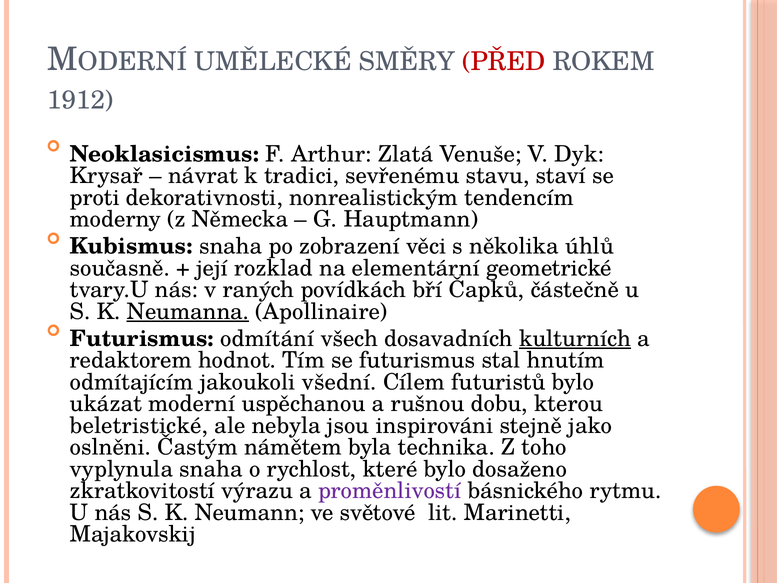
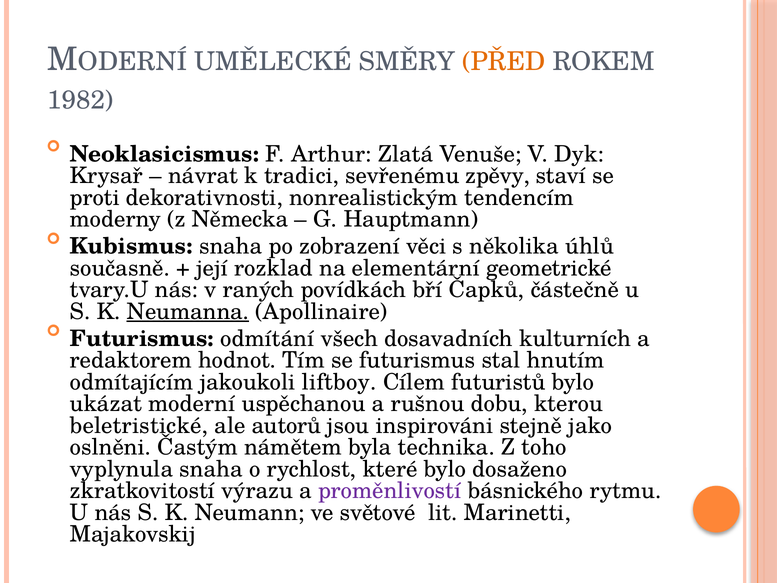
PŘED colour: red -> orange (504, 62)
1912: 1912 -> 1982 (80, 100)
stavu: stavu -> zpěvy (498, 176)
kulturních underline: present -> none (575, 338)
všední: všední -> liftboy (339, 382)
nebyla: nebyla -> autorů (286, 425)
